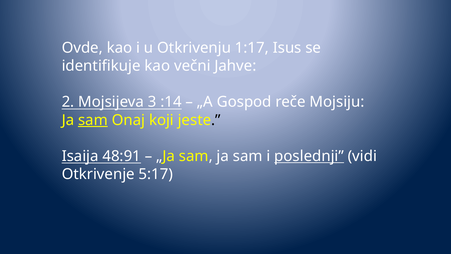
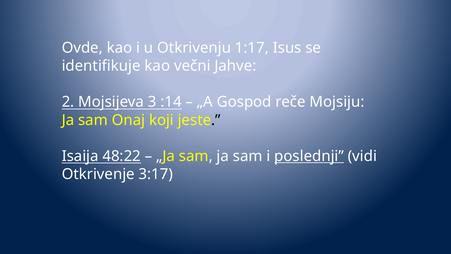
sam underline: present -> none (93, 120)
48:91: 48:91 -> 48:22 (122, 156)
5:17: 5:17 -> 3:17 (156, 174)
